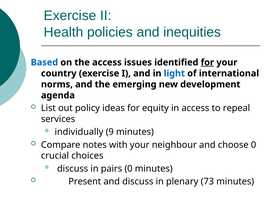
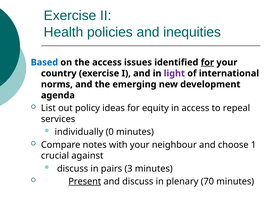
light colour: blue -> purple (174, 73)
9: 9 -> 0 (110, 132)
choose 0: 0 -> 1 (254, 144)
choices: choices -> against (87, 155)
pairs 0: 0 -> 3 (128, 168)
Present underline: none -> present (85, 181)
73: 73 -> 70 (207, 181)
